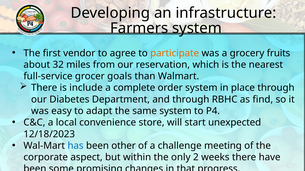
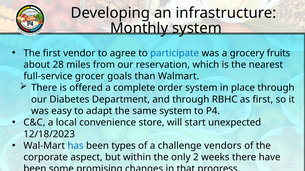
Farmers: Farmers -> Monthly (139, 28)
participate colour: orange -> blue (175, 53)
32: 32 -> 28 (58, 65)
include: include -> offered (86, 88)
as find: find -> first (263, 100)
other: other -> types (124, 146)
meeting: meeting -> vendors (223, 146)
